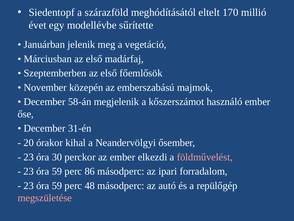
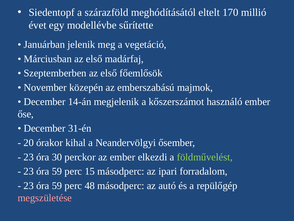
58-án: 58-án -> 14-án (80, 102)
földművelést colour: pink -> light green (205, 157)
86: 86 -> 15 (90, 171)
